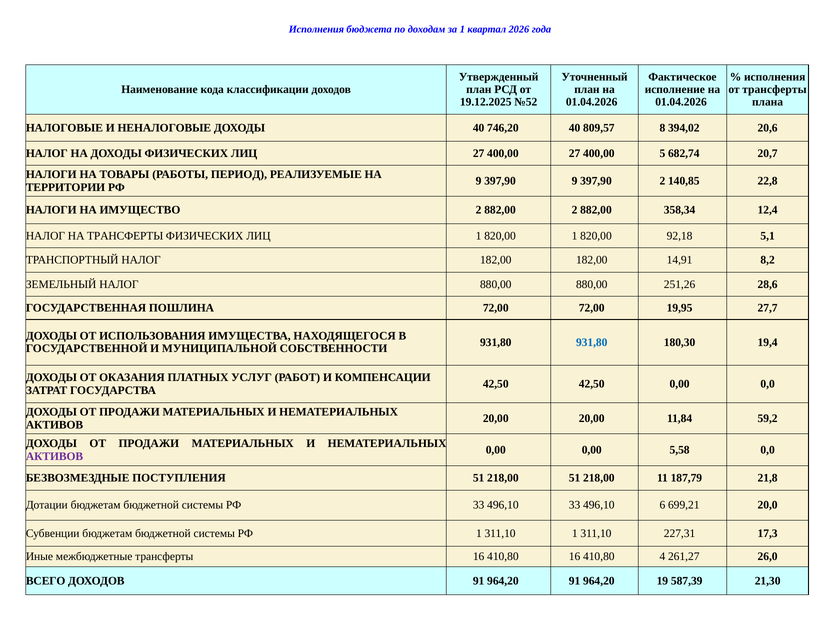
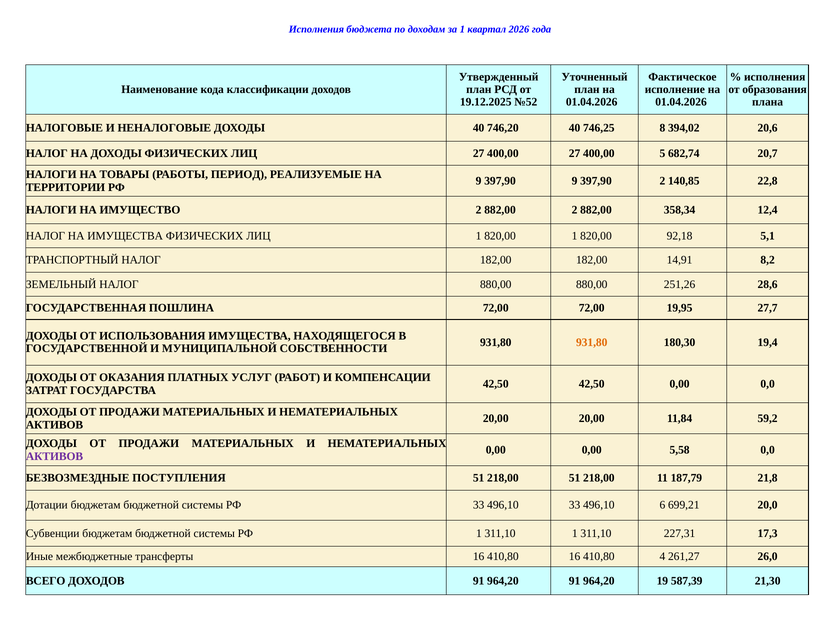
от трансферты: трансферты -> образования (775, 89)
809,57: 809,57 -> 746,25 (599, 128)
НА ТРАНСФЕРТЫ: ТРАНСФЕРТЫ -> ИМУЩЕСТВА (125, 236)
931,80 colour: blue -> orange (592, 342)
